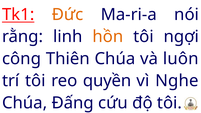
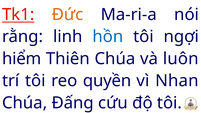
hồn colour: orange -> blue (108, 37)
công: công -> hiểm (22, 59)
Nghe: Nghe -> Nhan (177, 81)
